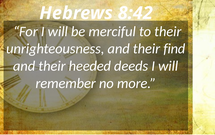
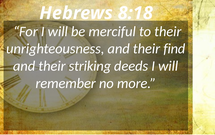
8:42: 8:42 -> 8:18 (135, 13)
heeded: heeded -> striking (90, 66)
